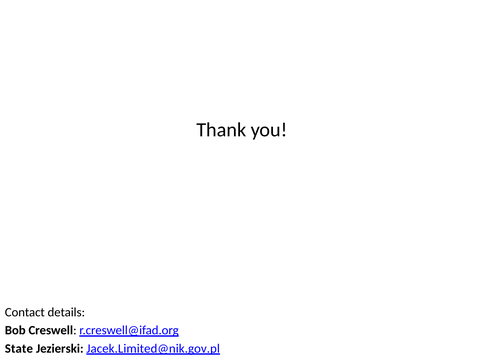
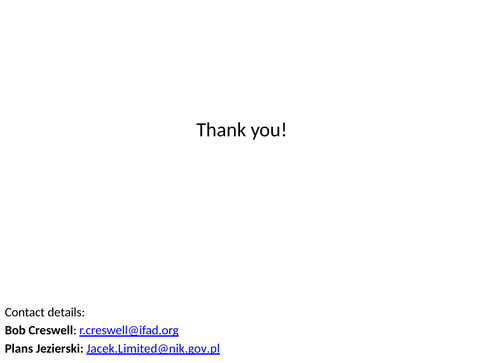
State: State -> Plans (19, 349)
